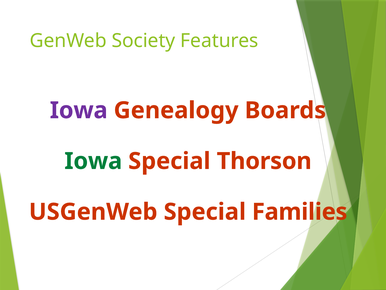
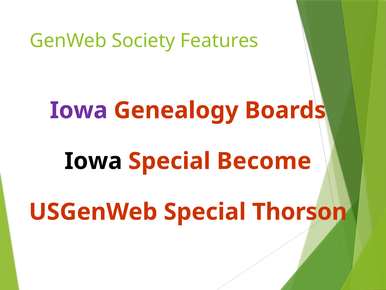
Iowa colour: green -> black (93, 161)
Thorson: Thorson -> Become (264, 161)
Families: Families -> Thorson (300, 212)
